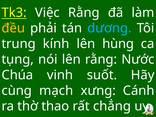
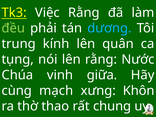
đều colour: yellow -> light green (13, 28)
hùng: hùng -> quân (118, 44)
suốt: suốt -> giữa (102, 75)
Cánh: Cánh -> Khôn (139, 91)
chẳng: chẳng -> chung (112, 106)
